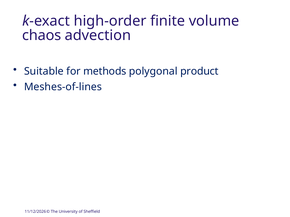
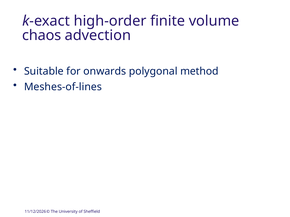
methods: methods -> onwards (105, 71)
product: product -> method (199, 71)
